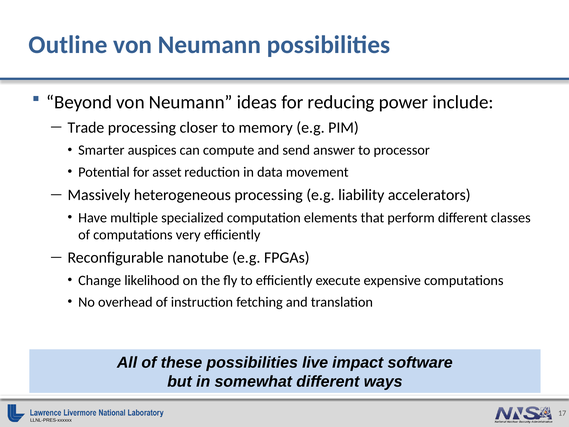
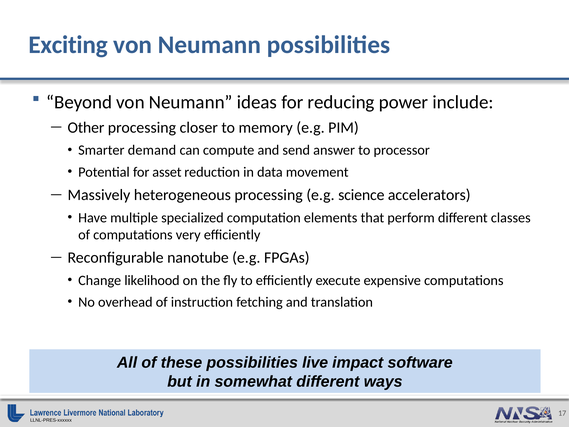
Outline: Outline -> Exciting (68, 45)
Trade: Trade -> Other (86, 128)
auspices: auspices -> demand (152, 150)
liability: liability -> science (361, 195)
